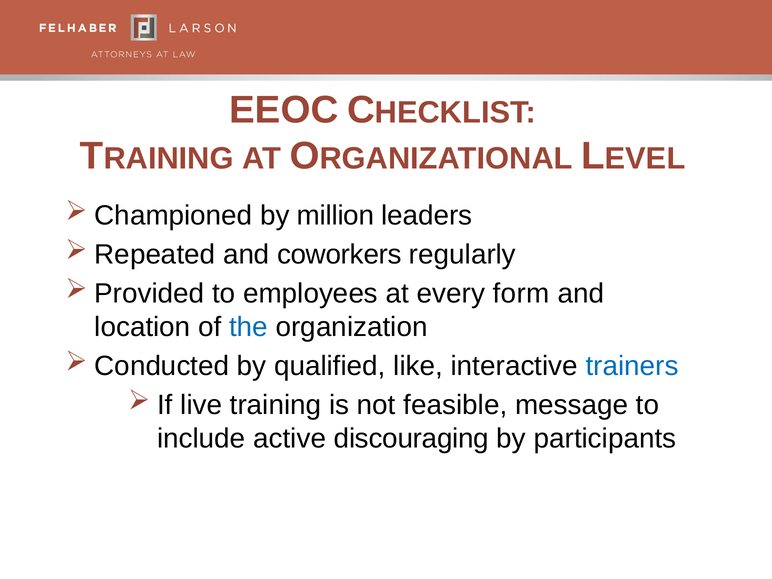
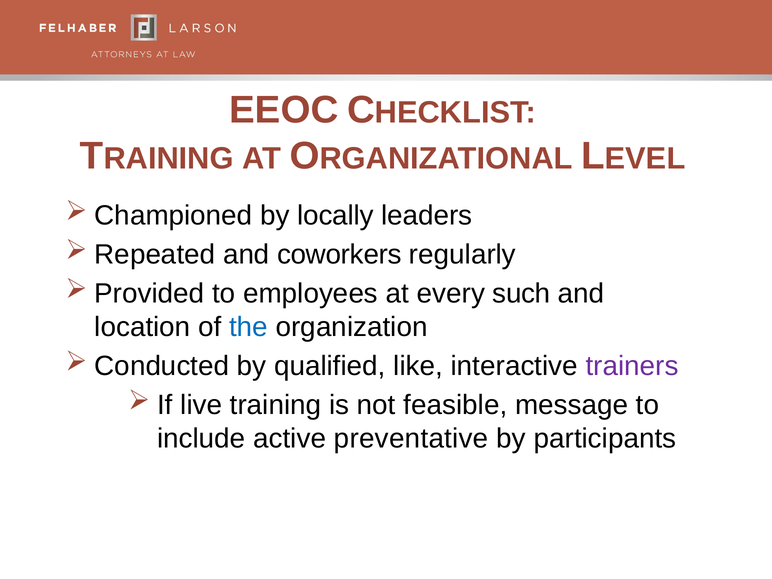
million: million -> locally (335, 216)
form: form -> such (521, 294)
trainers colour: blue -> purple (632, 366)
discouraging: discouraging -> preventative (411, 438)
